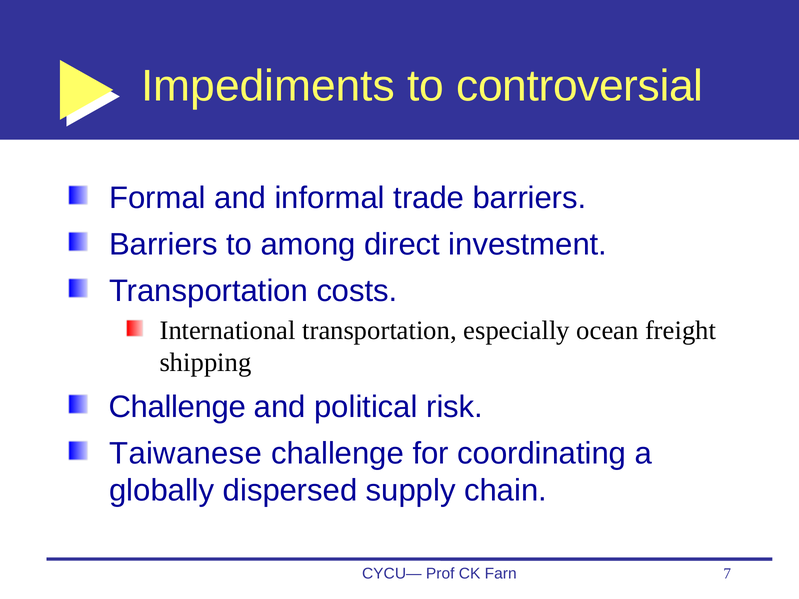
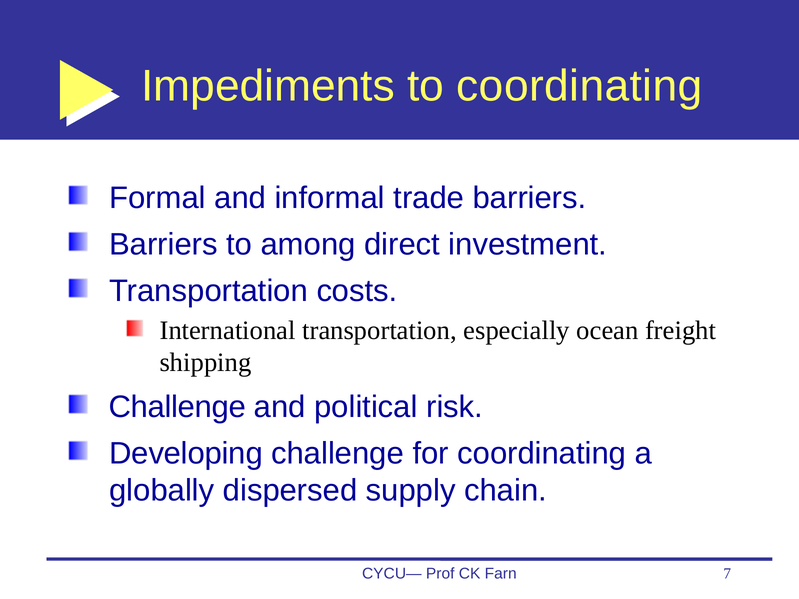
to controversial: controversial -> coordinating (579, 86)
Taiwanese: Taiwanese -> Developing (186, 454)
